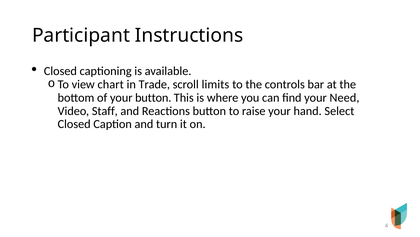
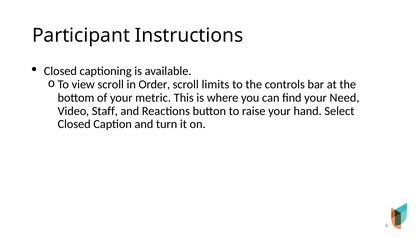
view chart: chart -> scroll (111, 84)
Trade: Trade -> Order (154, 84)
your button: button -> metric (153, 97)
